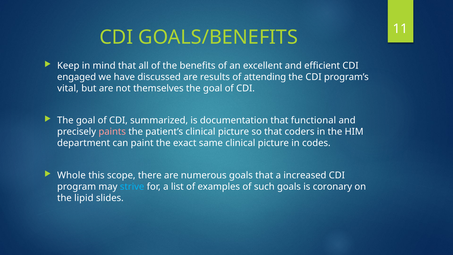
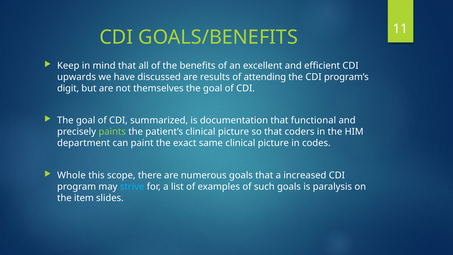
engaged: engaged -> upwards (77, 77)
vital: vital -> digit (68, 88)
paints colour: pink -> light green (112, 132)
coronary: coronary -> paralysis (332, 186)
lipid: lipid -> item (84, 198)
